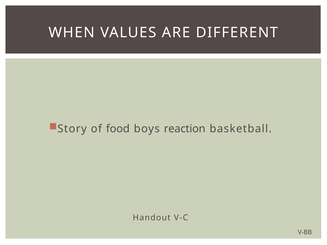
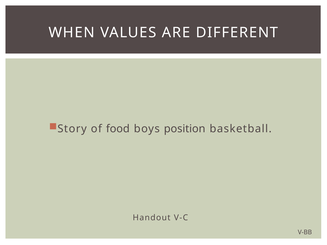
reaction: reaction -> position (185, 129)
